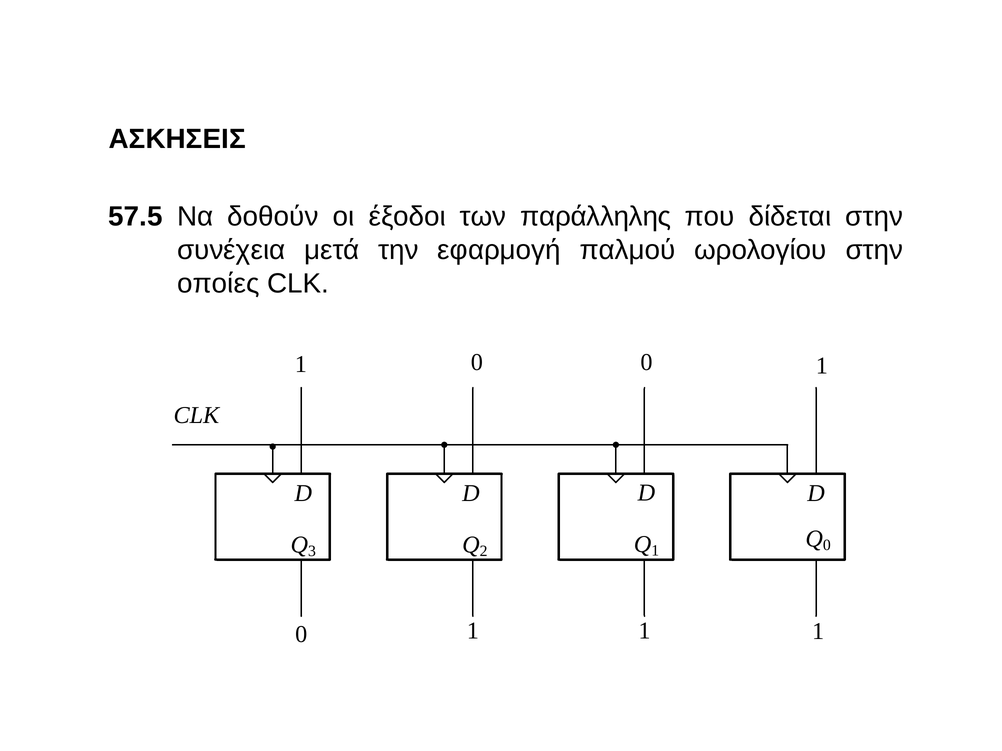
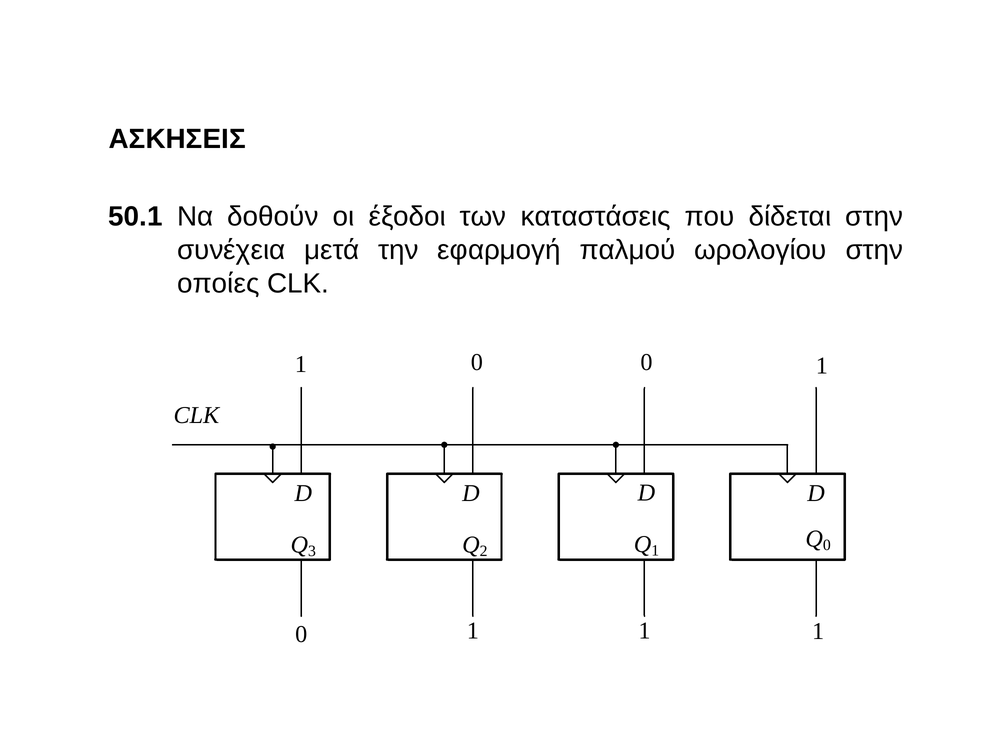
57.5: 57.5 -> 50.1 (136, 217)
παράλληλης: παράλληλης -> καταστάσεις (596, 217)
